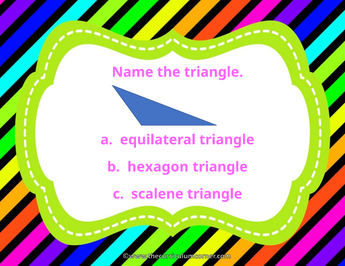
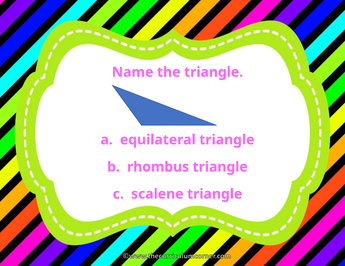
hexagon: hexagon -> rhombus (158, 167)
